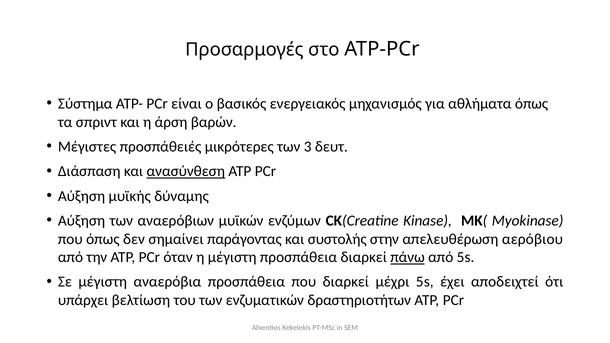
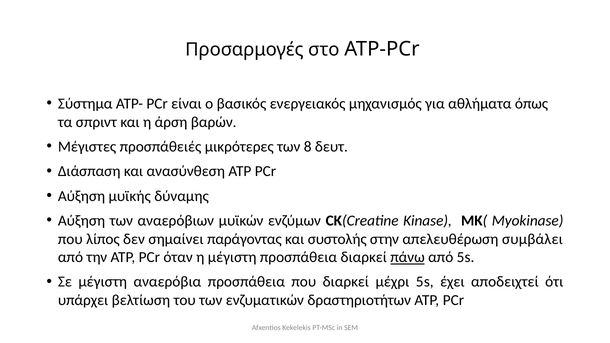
3: 3 -> 8 (308, 147)
ανασύνθεση underline: present -> none (186, 171)
που όπως: όπως -> λίπος (103, 239)
αερόβιου: αερόβιου -> συμβάλει (532, 239)
